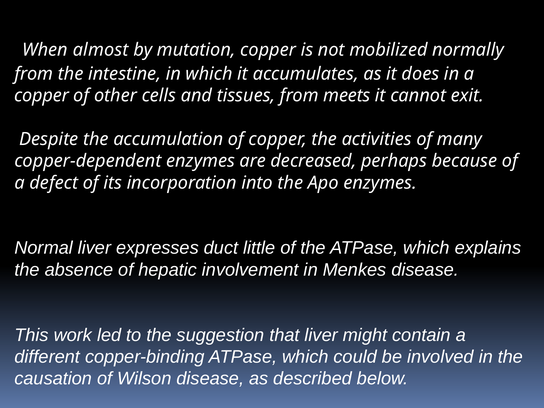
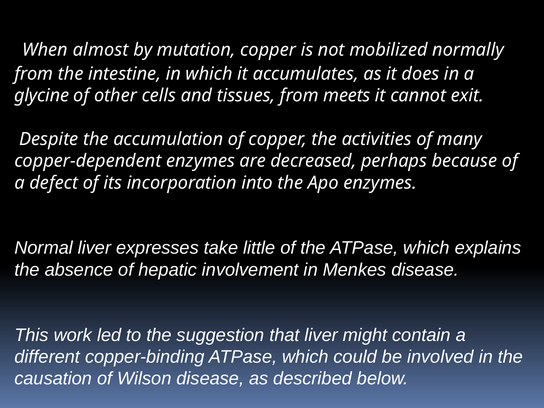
copper: copper -> glycine (42, 96)
duct: duct -> take (221, 248)
